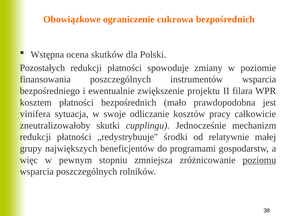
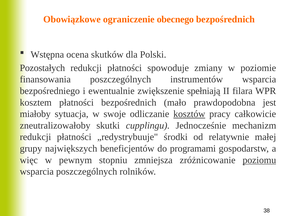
cukrowa: cukrowa -> obecnego (175, 19)
projektu: projektu -> spełniają (204, 91)
vinifera: vinifera -> miałoby (35, 114)
kosztów underline: none -> present (189, 114)
